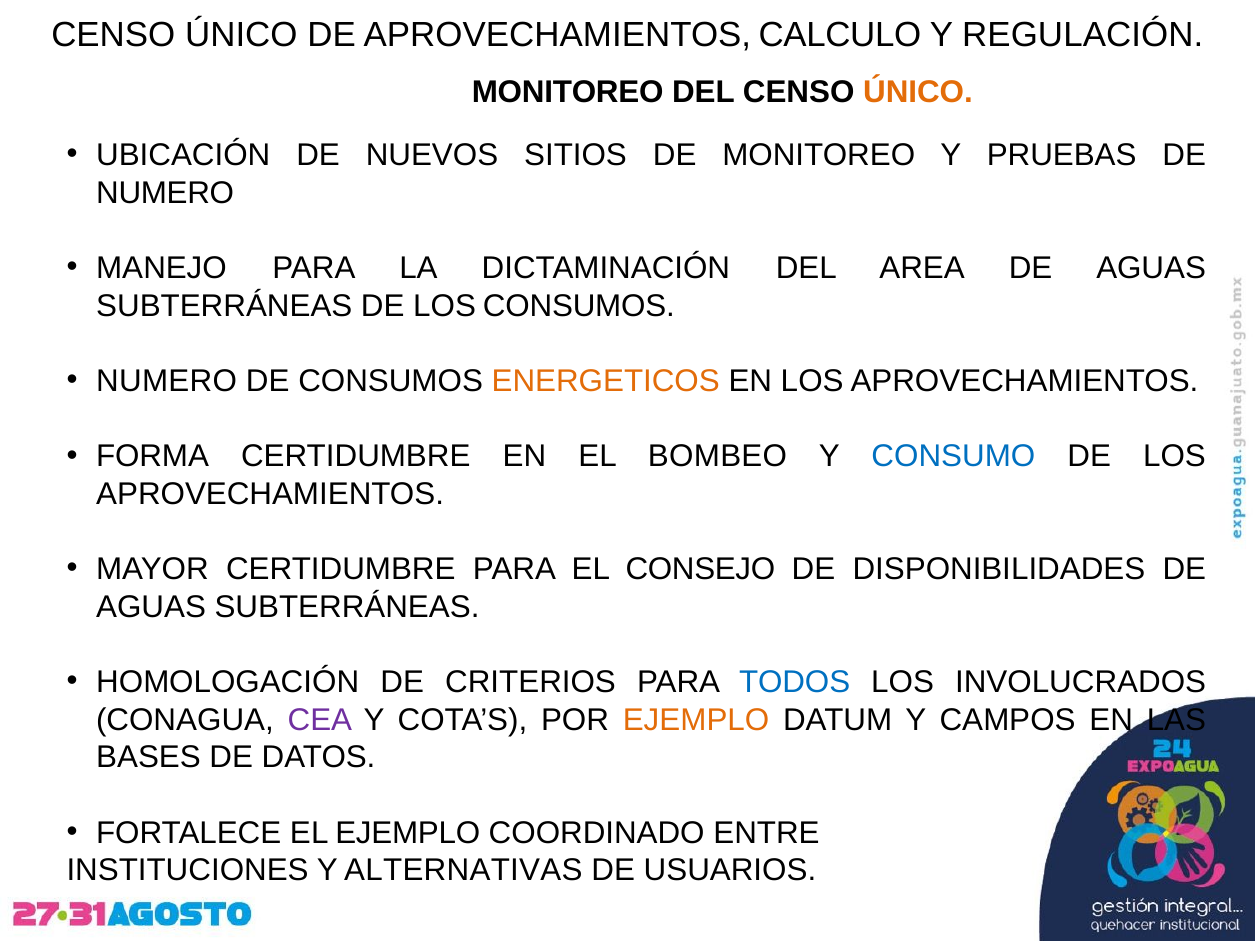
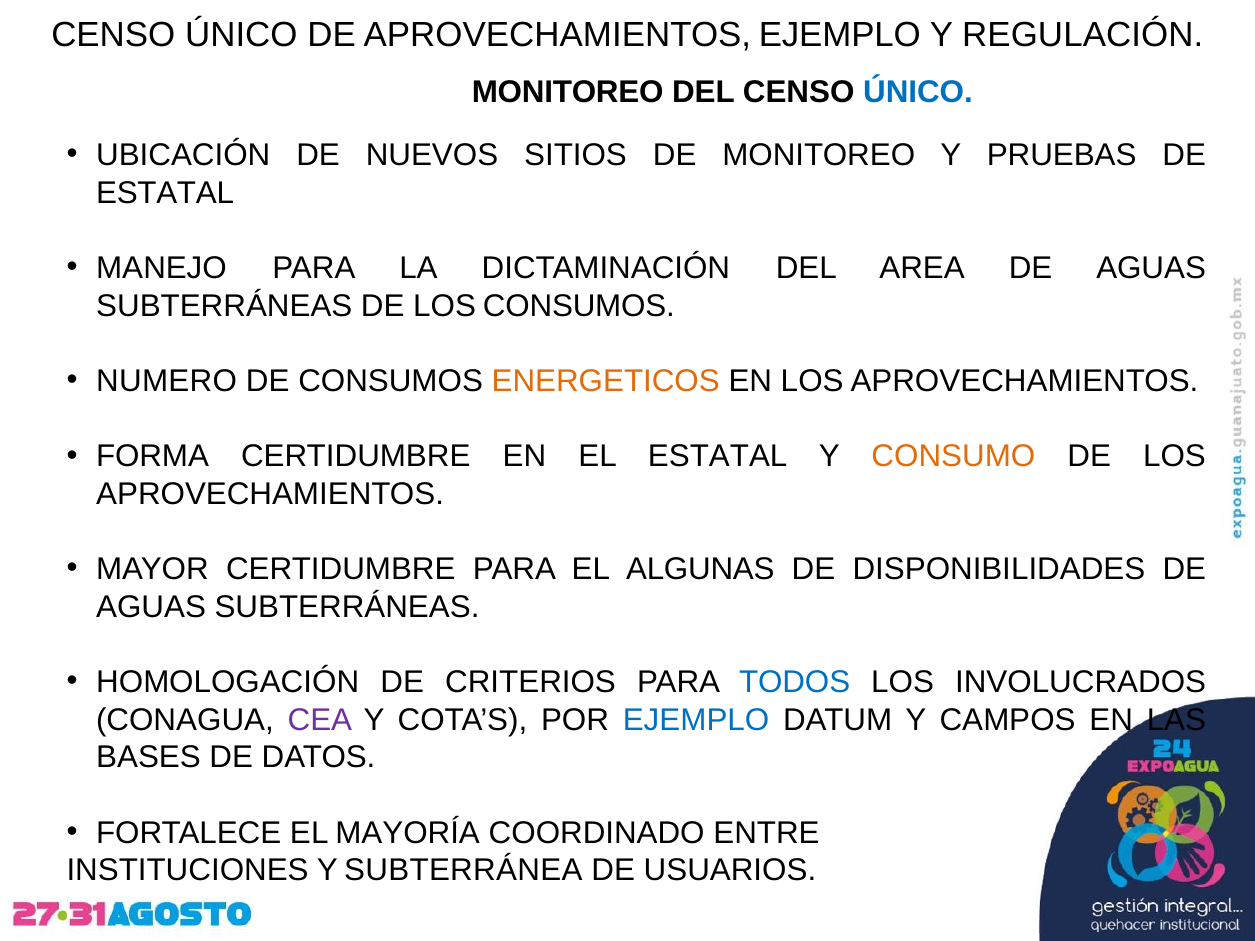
APROVECHAMIENTOS CALCULO: CALCULO -> EJEMPLO (840, 35)
ÚNICO colour: orange -> blue (918, 93)
NUMERO: NUMERO -> ESTATAL (165, 193)
EL BOMBEO: BOMBEO -> ESTATAL (718, 456)
CONSUMO colour: blue -> orange (953, 456)
CONSEJO: CONSEJO -> ALGUNAS (700, 569)
EJEMPLO colour: orange -> blue (696, 720)
EL EJEMPLO: EJEMPLO -> MAYORÍA (408, 833)
ALTERNATIVAS: ALTERNATIVAS -> SUBTERRÁNEA (463, 871)
